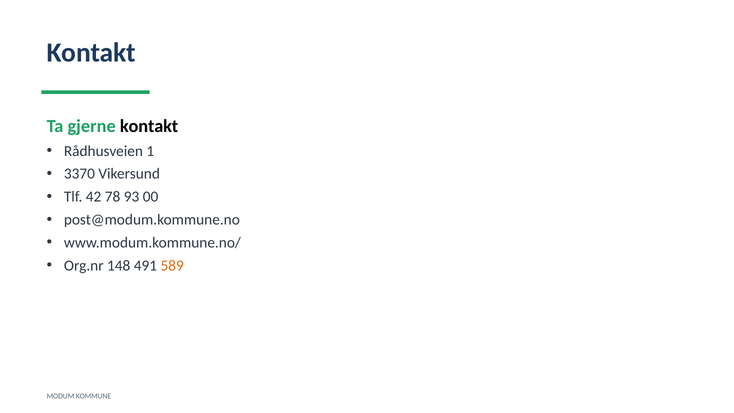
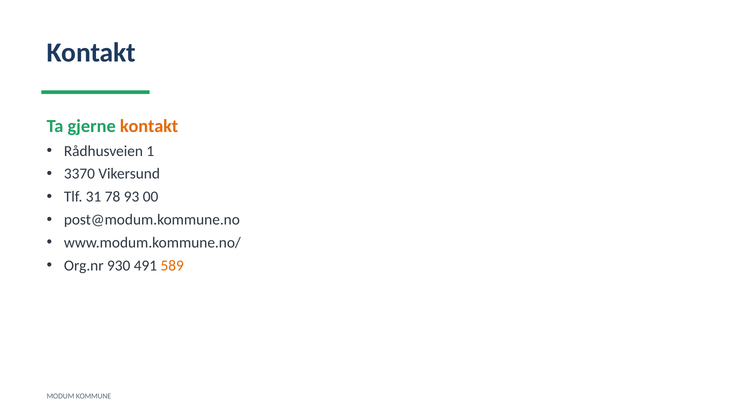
kontakt colour: black -> orange (149, 126)
42: 42 -> 31 (94, 197)
148: 148 -> 930 (119, 266)
